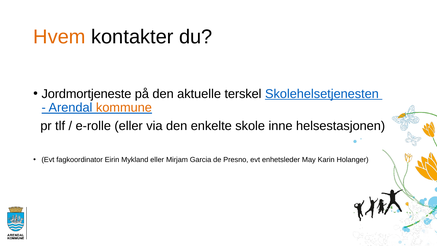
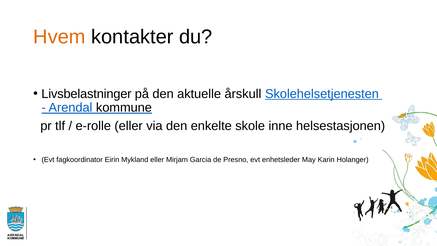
Jordmortjeneste: Jordmortjeneste -> Livsbelastninger (86, 94)
terskel: terskel -> årskull (243, 94)
kommune colour: orange -> black (124, 108)
